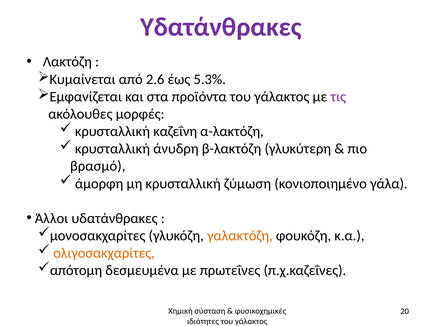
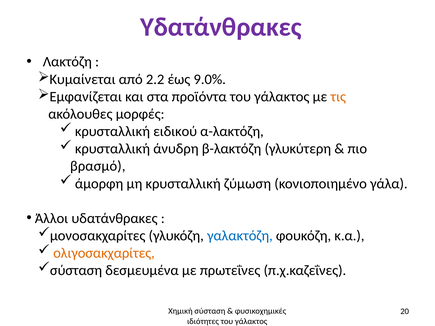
2.6: 2.6 -> 2.2 (155, 79)
5.3%: 5.3% -> 9.0% (210, 79)
τις colour: purple -> orange (338, 97)
καζεΐνη: καζεΐνη -> ειδικού (175, 132)
γαλακτόζη colour: orange -> blue (240, 236)
απότομη: απότομη -> σύσταση (76, 271)
